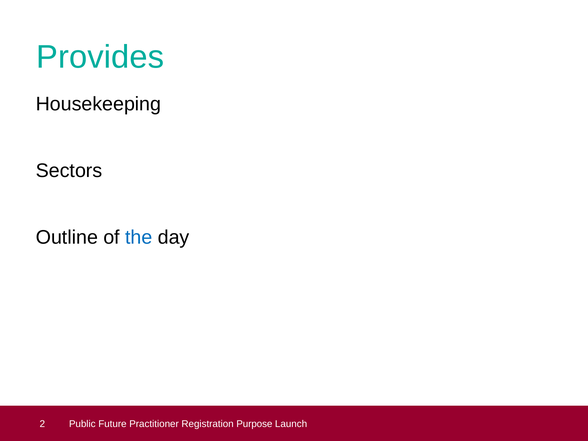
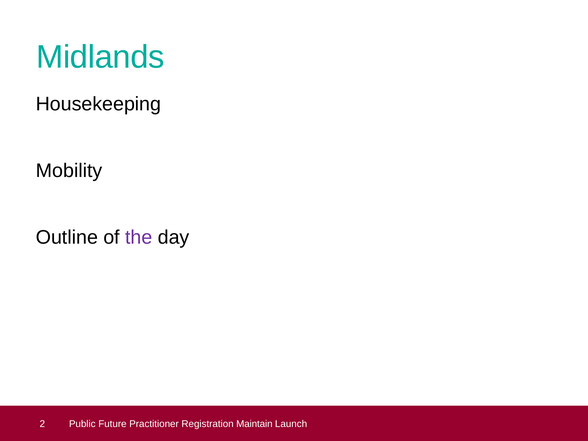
Provides: Provides -> Midlands (100, 57)
Sectors: Sectors -> Mobility (69, 171)
the colour: blue -> purple (139, 237)
Purpose: Purpose -> Maintain (254, 424)
